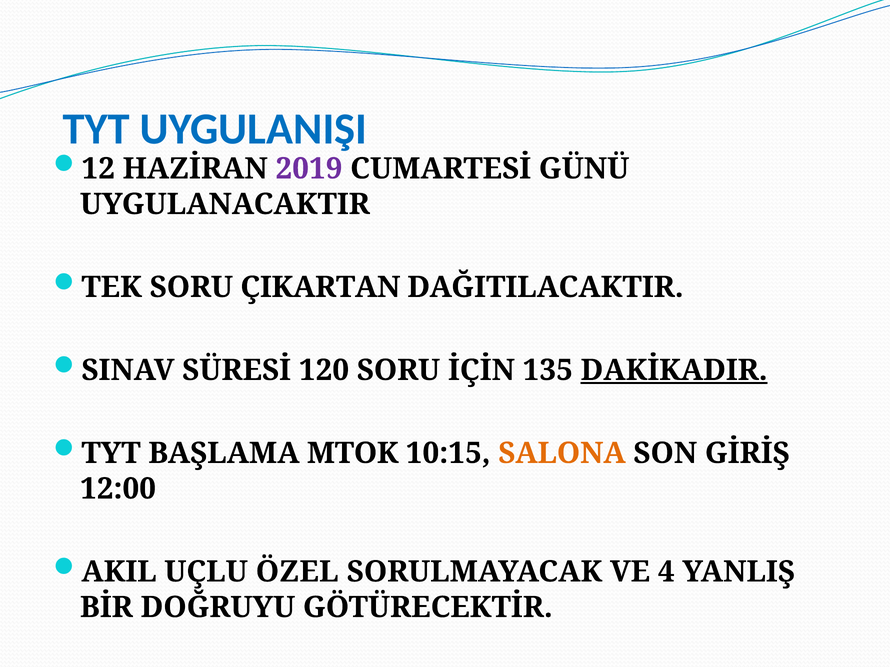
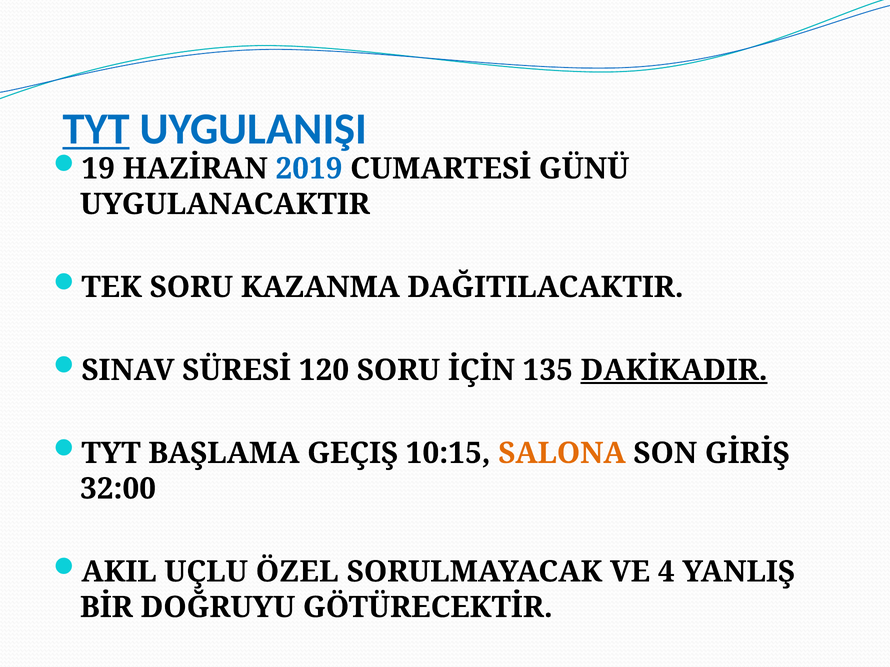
TYT underline: none -> present (96, 129)
12: 12 -> 19 (98, 169)
2019 colour: purple -> blue (309, 169)
ÇIKARTAN: ÇIKARTAN -> KAZANMA (320, 287)
MTOK: MTOK -> GEÇIŞ (353, 453)
12:00: 12:00 -> 32:00 (118, 489)
